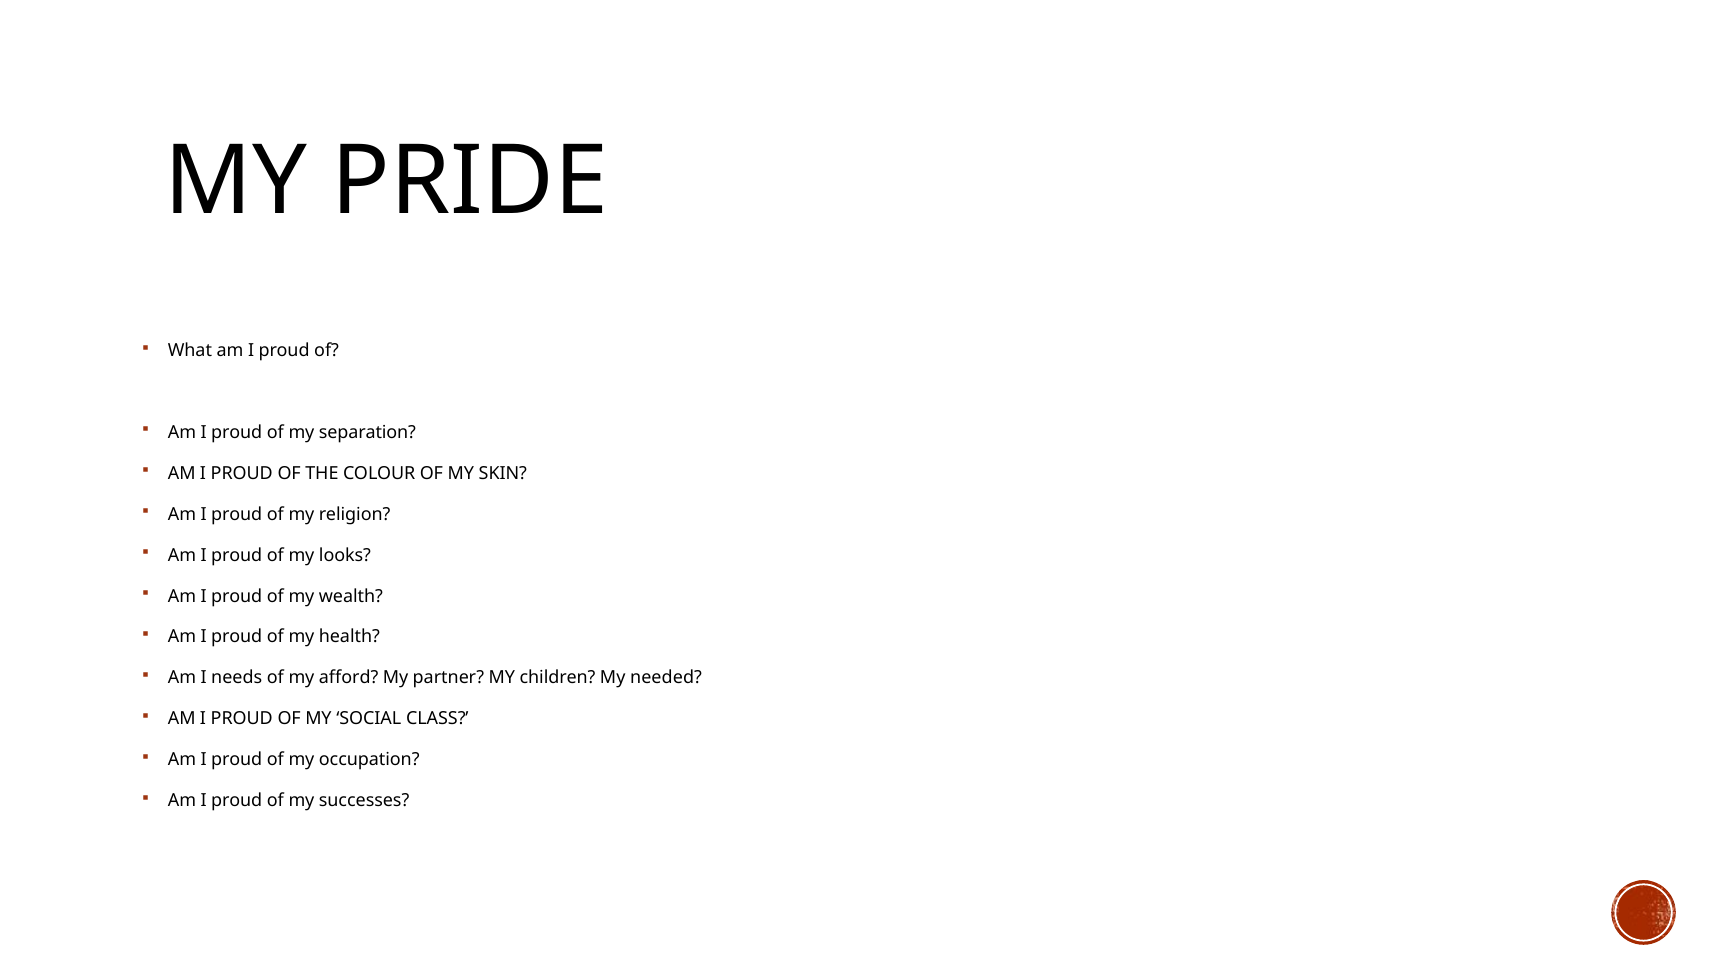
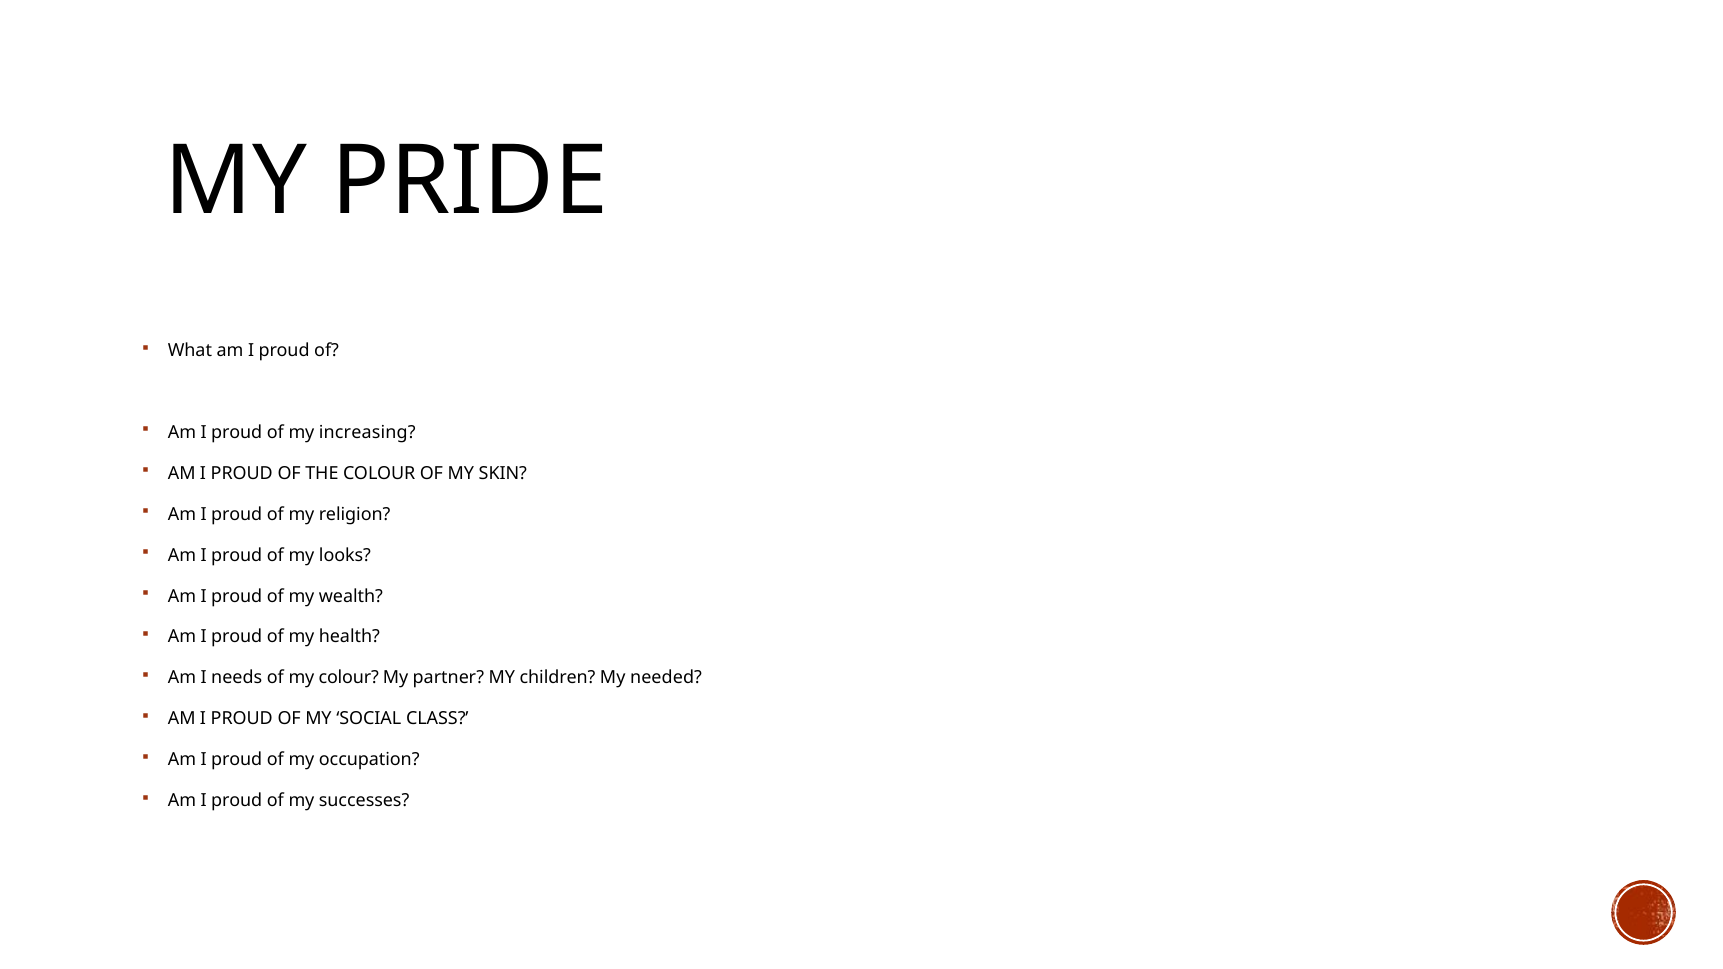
separation: separation -> increasing (367, 432)
my afford: afford -> colour (349, 678)
